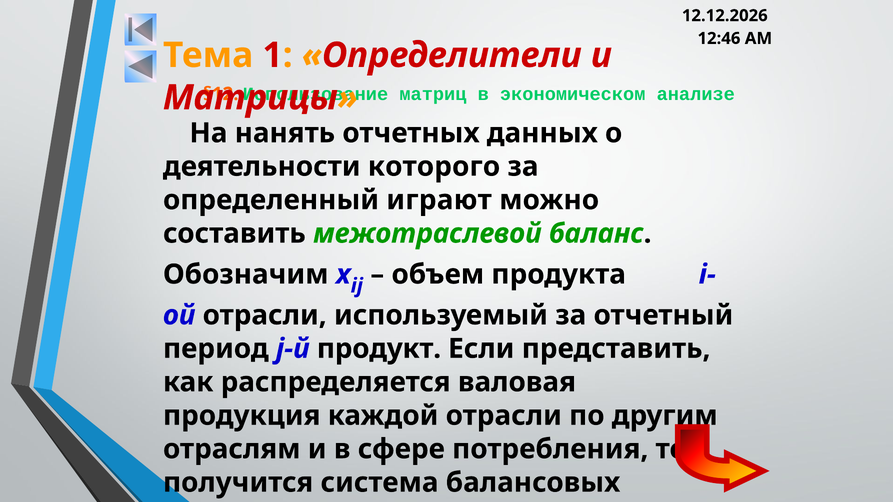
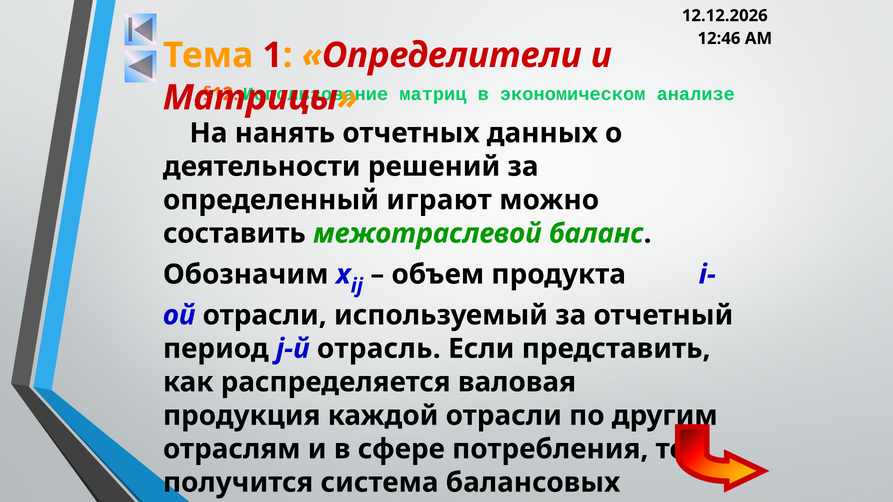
которого: которого -> решений (434, 167)
продукт: продукт -> отрасль (379, 349)
